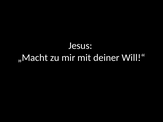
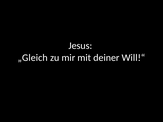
„Macht: „Macht -> „Gleich (33, 58)
